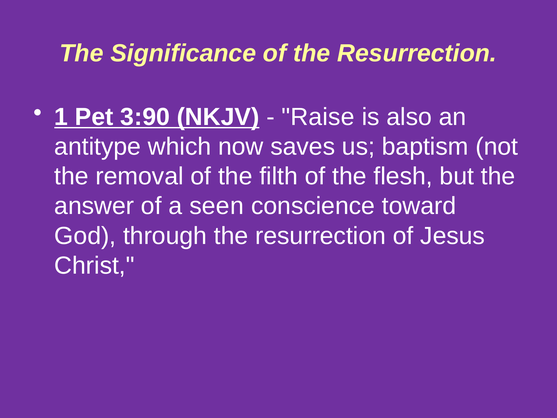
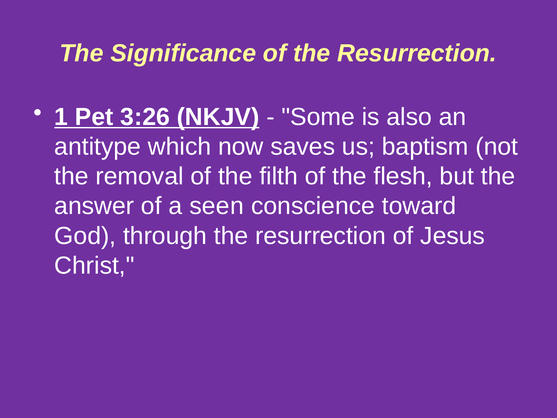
3:90: 3:90 -> 3:26 (145, 117)
Raise: Raise -> Some (318, 117)
